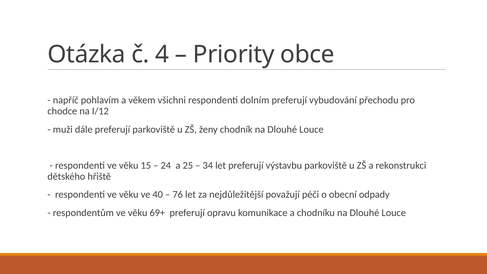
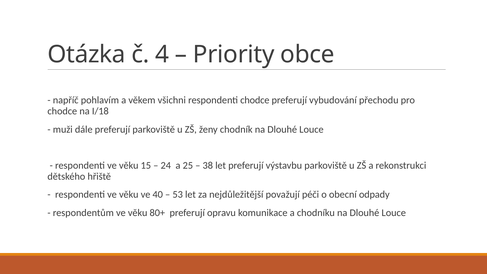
respondenti dolním: dolním -> chodce (255, 100)
I/12: I/12 -> I/18 (100, 111)
34: 34 -> 38 (208, 165)
76: 76 -> 53 (178, 195)
69+: 69+ -> 80+ (157, 213)
